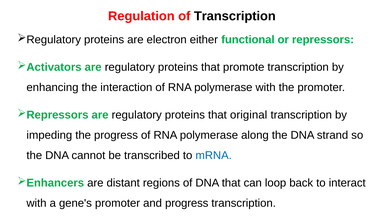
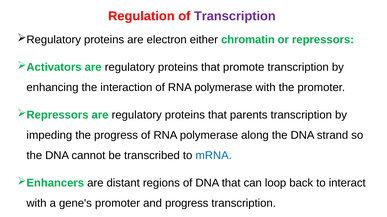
Transcription colour: black -> purple (235, 16)
functional: functional -> chromatin (248, 40)
original: original -> parents (249, 115)
